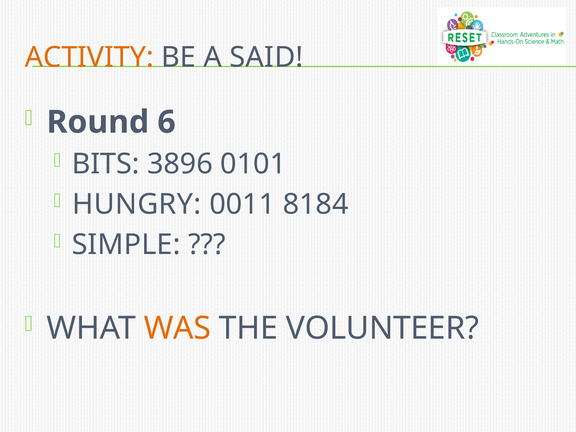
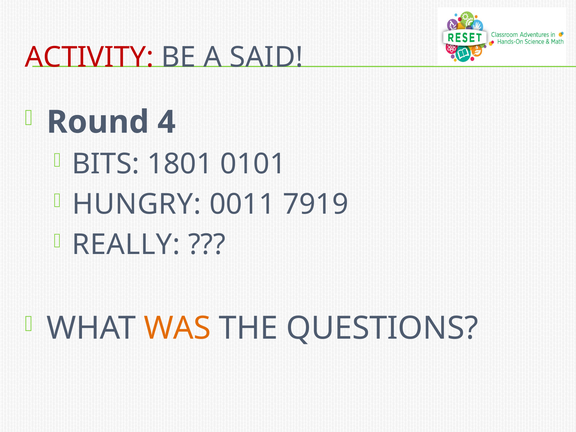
ACTIVITY colour: orange -> red (89, 57)
6: 6 -> 4 (167, 122)
3896: 3896 -> 1801 (180, 164)
8184: 8184 -> 7919 (316, 204)
SIMPLE: SIMPLE -> REALLY (126, 245)
VOLUNTEER: VOLUNTEER -> QUESTIONS (382, 328)
